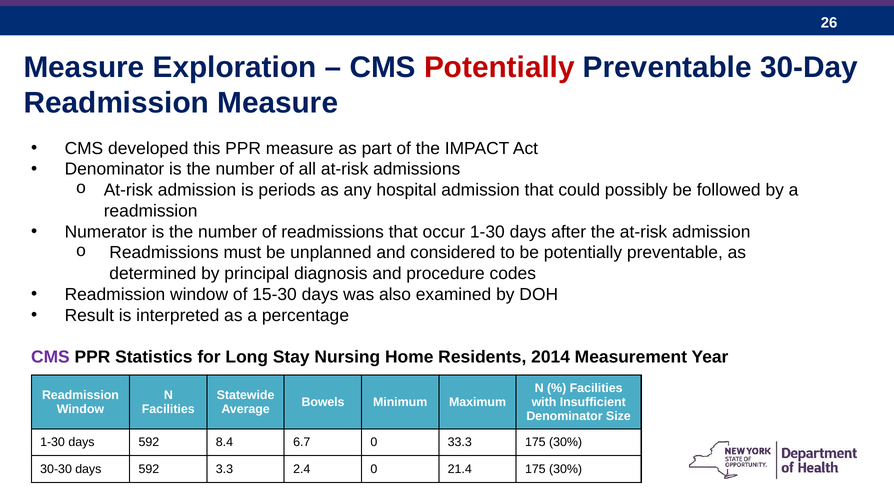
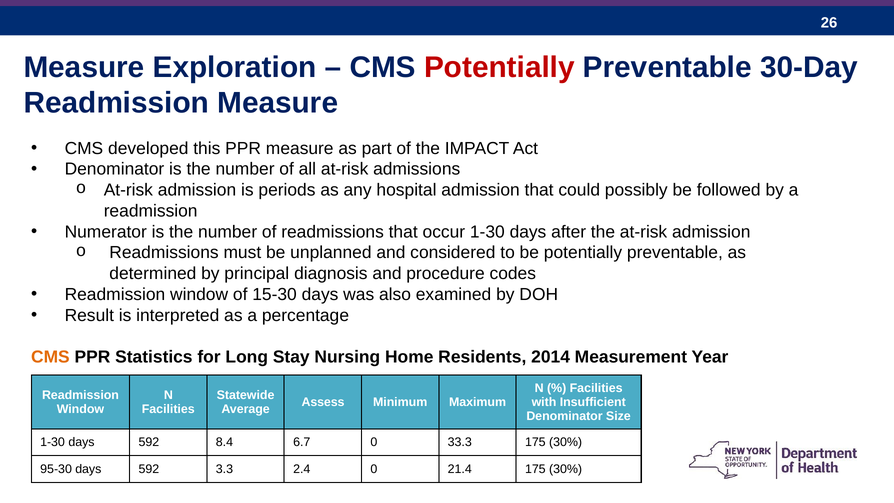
CMS colour: purple -> orange (50, 357)
Bowels: Bowels -> Assess (323, 402)
30-30: 30-30 -> 95-30 (56, 469)
